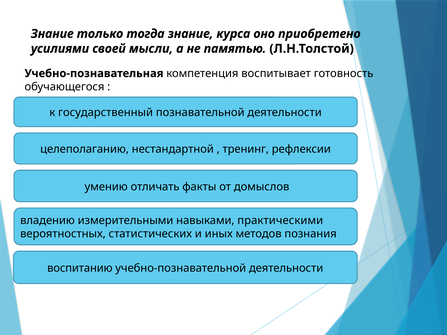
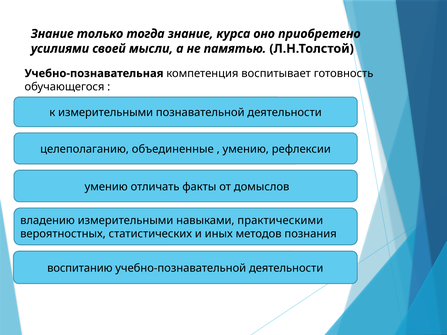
к государственный: государственный -> измерительными (106, 113)
нестандартной: нестандартной -> объединенные (173, 149)
тренинг: тренинг -> умению (246, 149)
